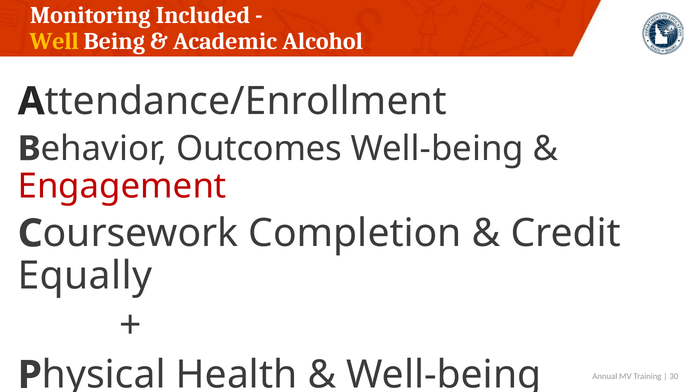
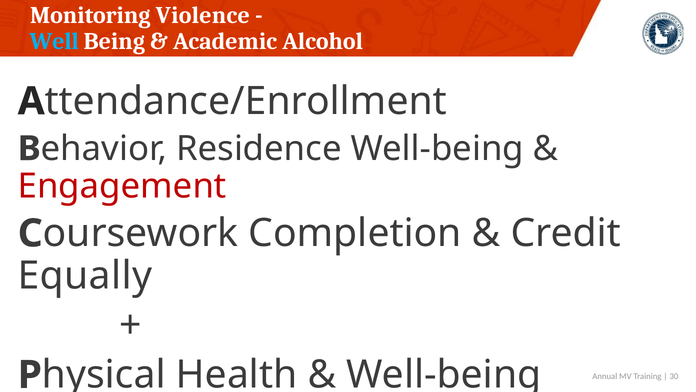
Included: Included -> Violence (203, 15)
Well colour: yellow -> light blue (54, 41)
Outcomes: Outcomes -> Residence (259, 148)
